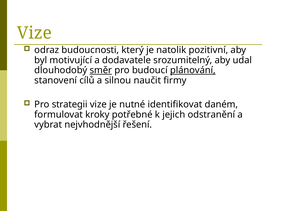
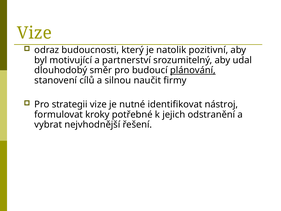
dodavatele: dodavatele -> partnerství (127, 60)
směr underline: present -> none (101, 70)
daném: daném -> nástroj (221, 104)
